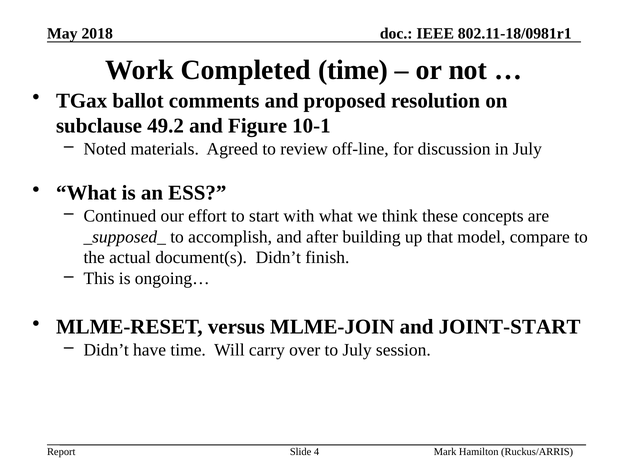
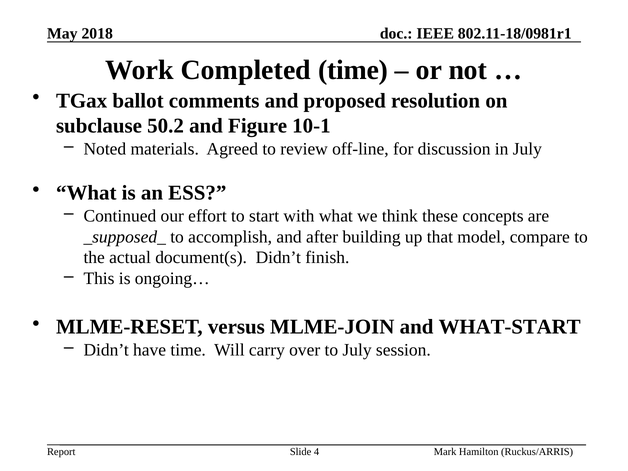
49.2: 49.2 -> 50.2 (166, 126)
JOINT-START: JOINT-START -> WHAT-START (510, 327)
